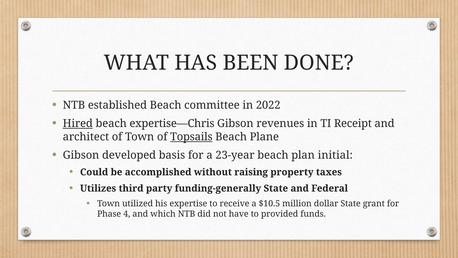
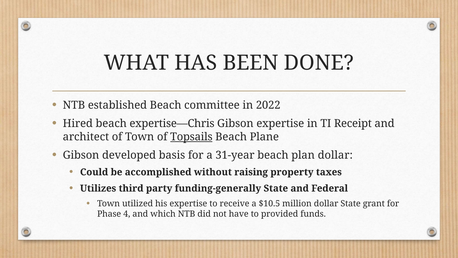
Hired underline: present -> none (78, 123)
Gibson revenues: revenues -> expertise (280, 123)
23-year: 23-year -> 31-year (235, 155)
plan initial: initial -> dollar (335, 155)
